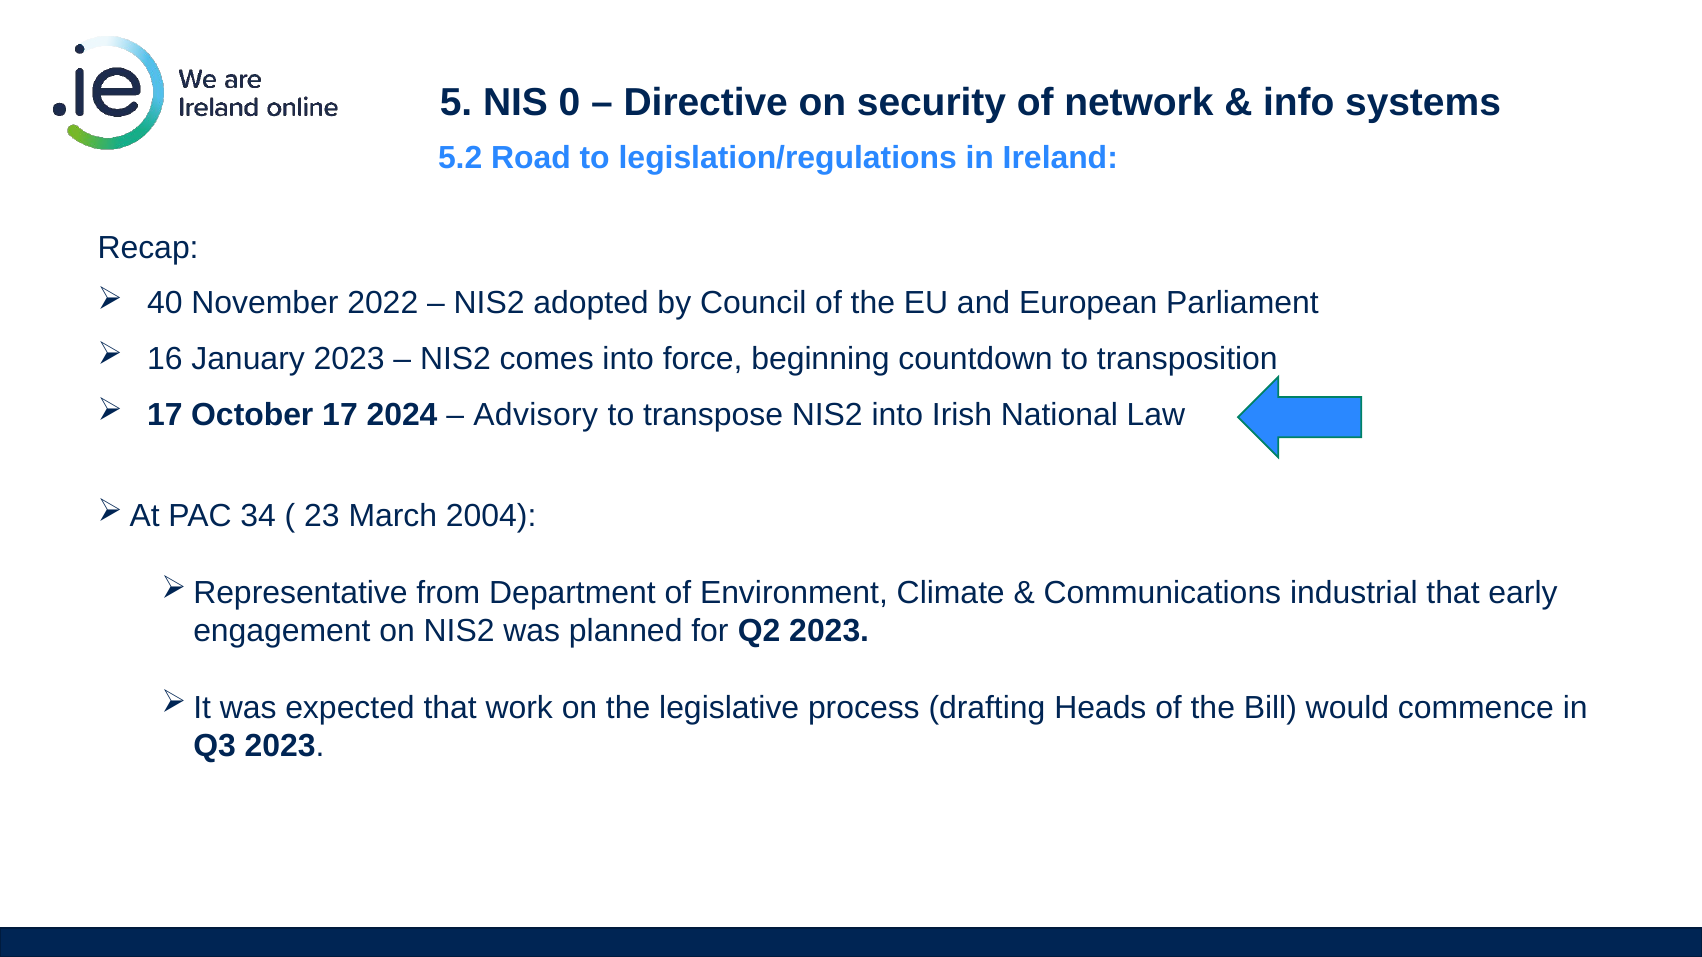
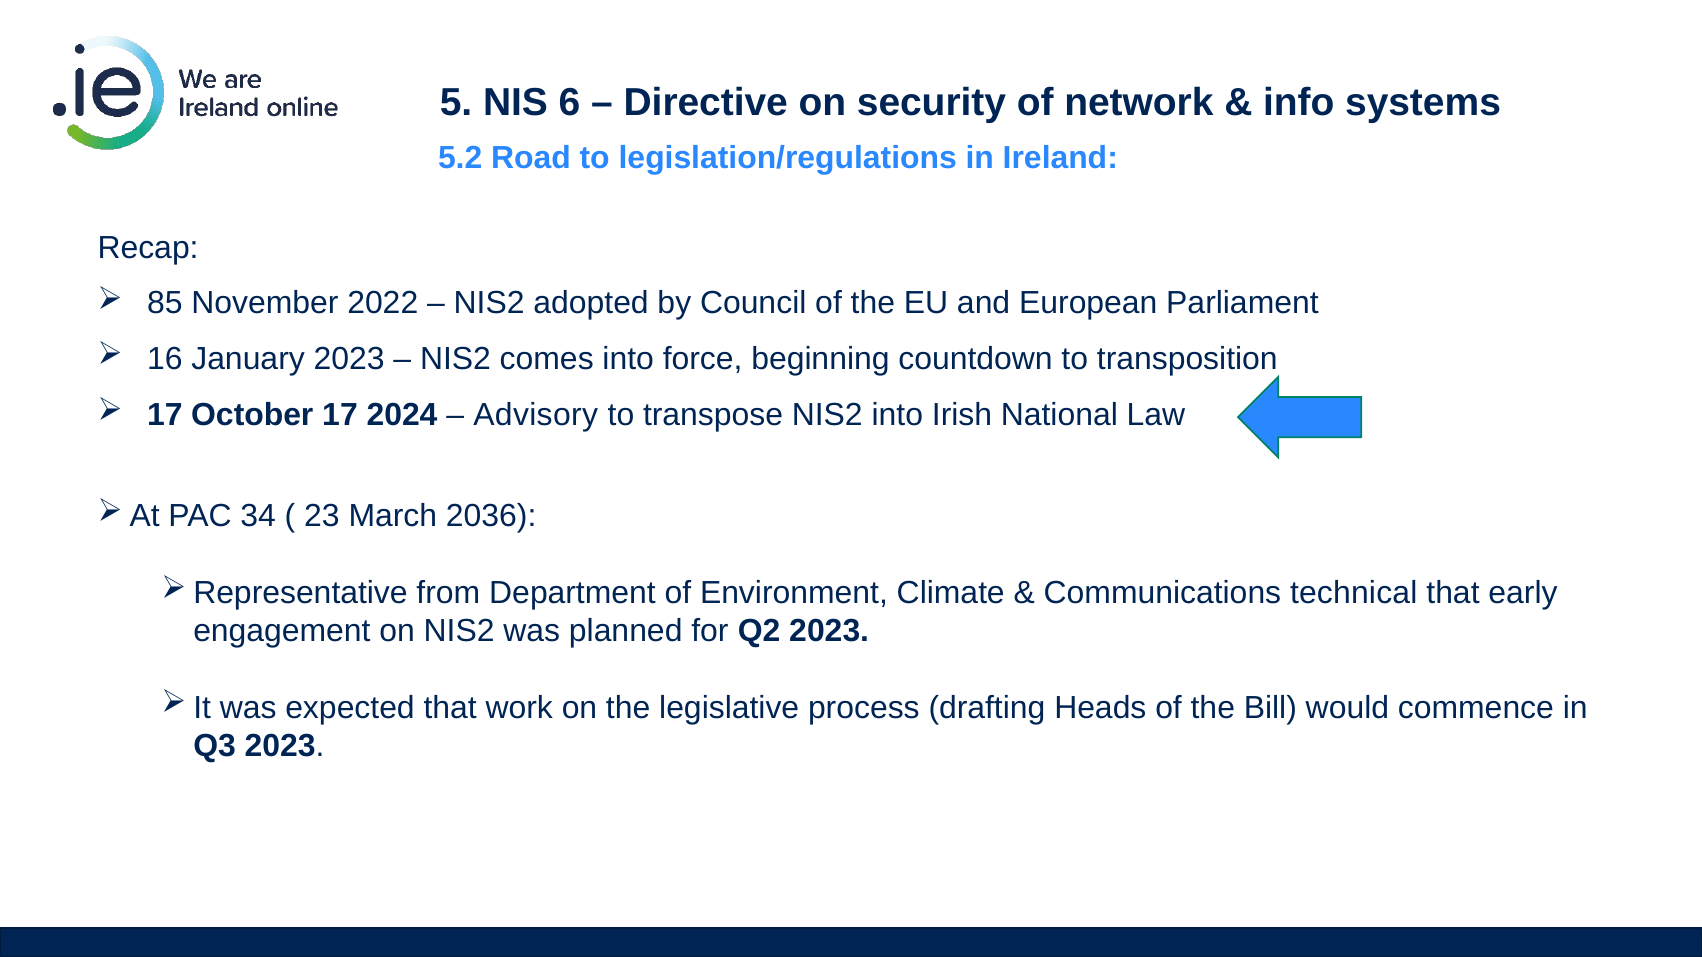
0: 0 -> 6 (569, 102)
40: 40 -> 85 (165, 303)
2004: 2004 -> 2036 (491, 516)
industrial: industrial -> technical (1354, 593)
